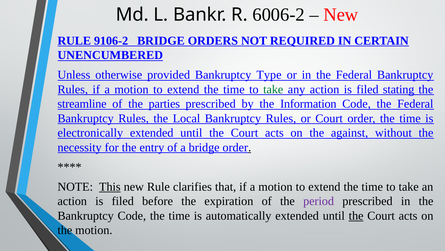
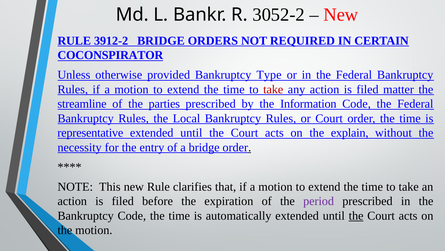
6006-2: 6006-2 -> 3052-2 (279, 15)
9106-2: 9106-2 -> 3912-2 (111, 41)
UNENCUMBERED: UNENCUMBERED -> COCONSPIRATOR (110, 55)
take colour: green -> red (273, 89)
stating: stating -> matter (399, 89)
electronically: electronically -> representative (90, 133)
against: against -> explain (350, 133)
This underline: present -> none (110, 186)
